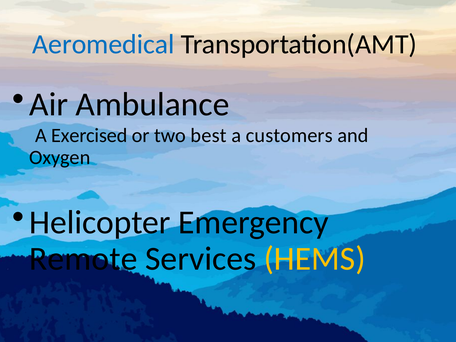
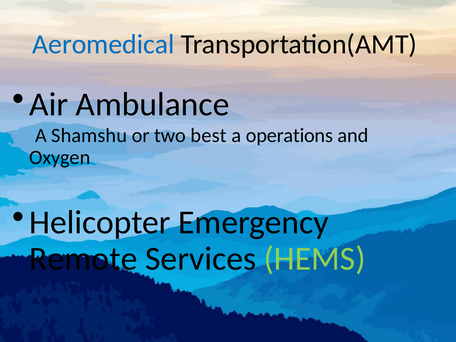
Exercised: Exercised -> Shamshu (89, 136)
customers: customers -> operations (289, 136)
HEMS colour: yellow -> light green (315, 259)
